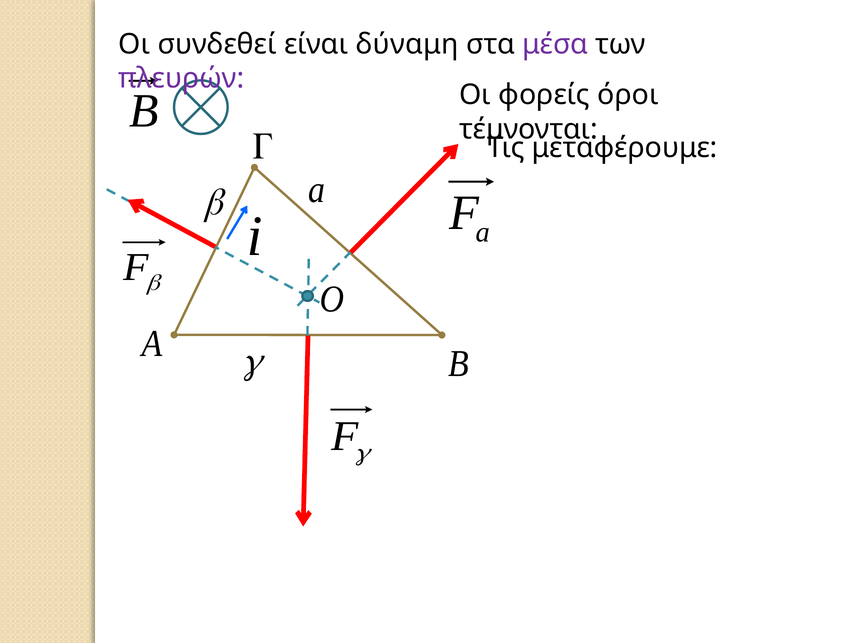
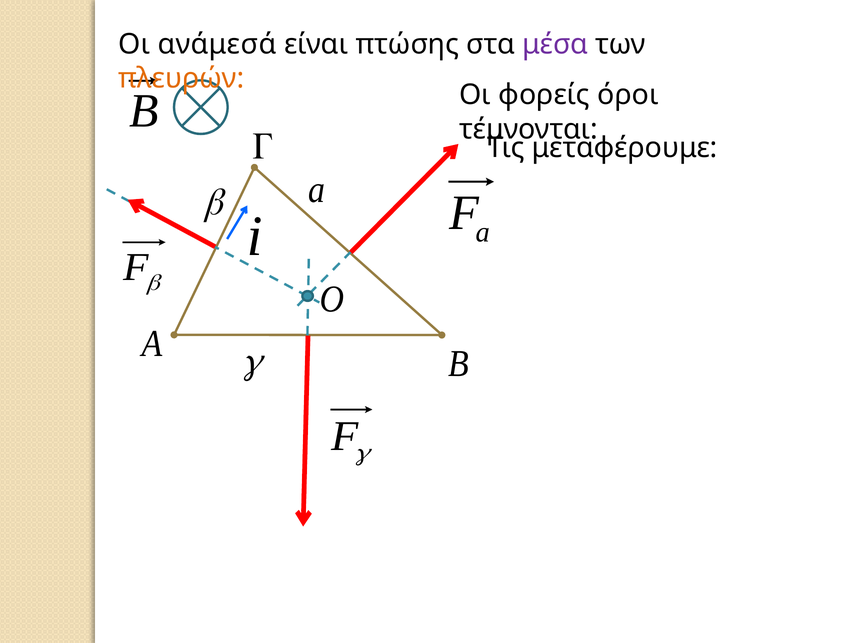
συνδεθεί: συνδεθεί -> ανάμεσά (217, 44)
δύναμη: δύναμη -> πτώσης (407, 44)
πλευρών colour: purple -> orange (181, 78)
